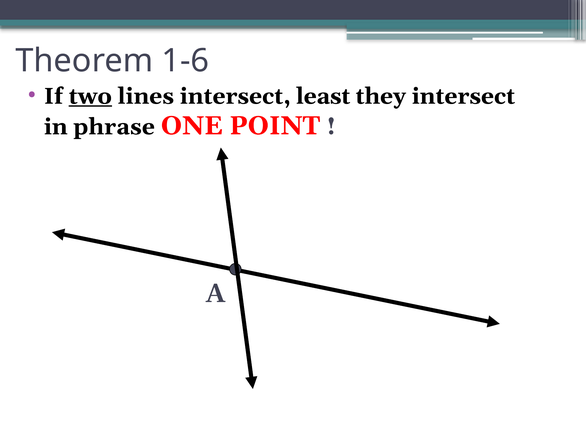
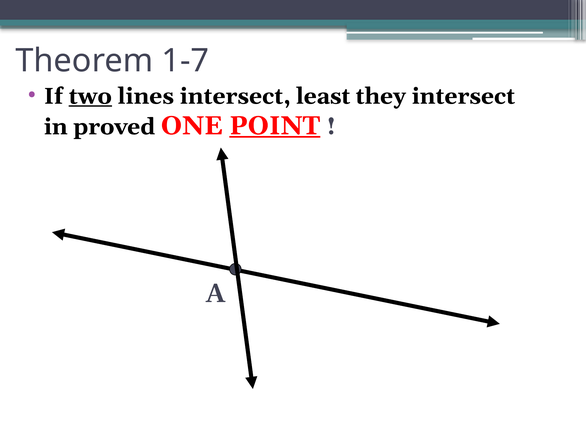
1-6: 1-6 -> 1-7 (185, 61)
phrase: phrase -> proved (114, 127)
POINT underline: none -> present (275, 126)
